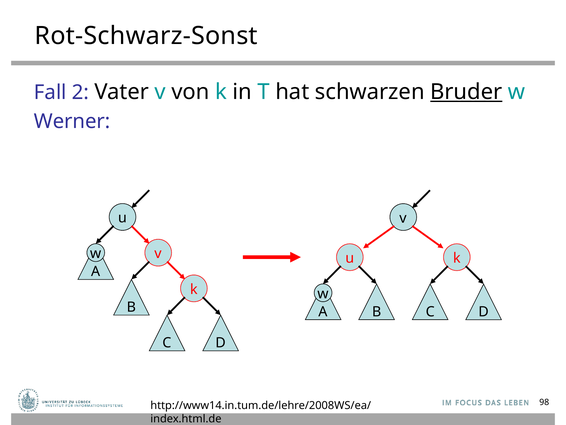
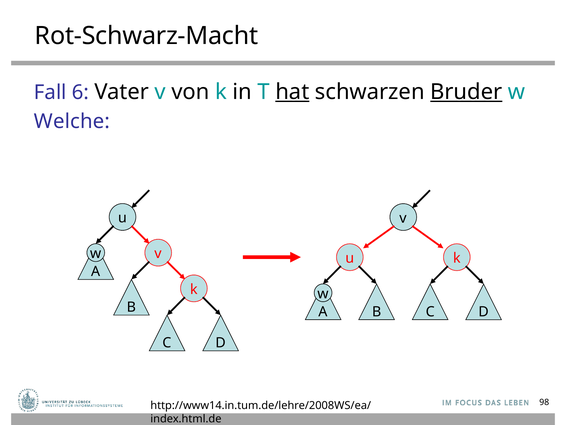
Rot-Schwarz-Sonst: Rot-Schwarz-Sonst -> Rot-Schwarz-Macht (146, 36)
2: 2 -> 6 (80, 92)
hat underline: none -> present (292, 92)
Werner: Werner -> Welche (72, 121)
